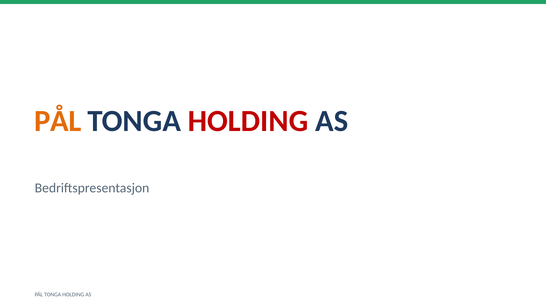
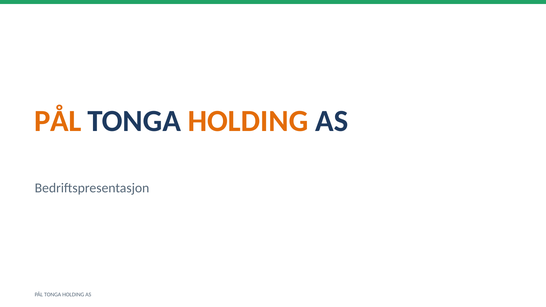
HOLDING colour: red -> orange (248, 121)
